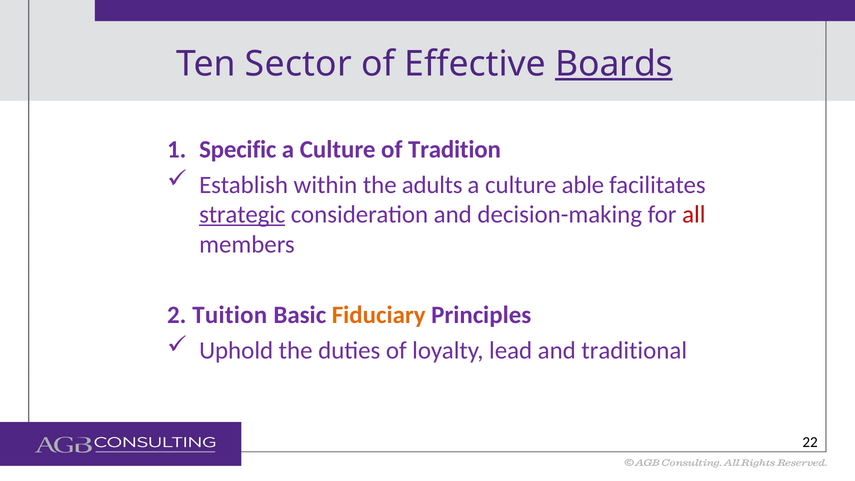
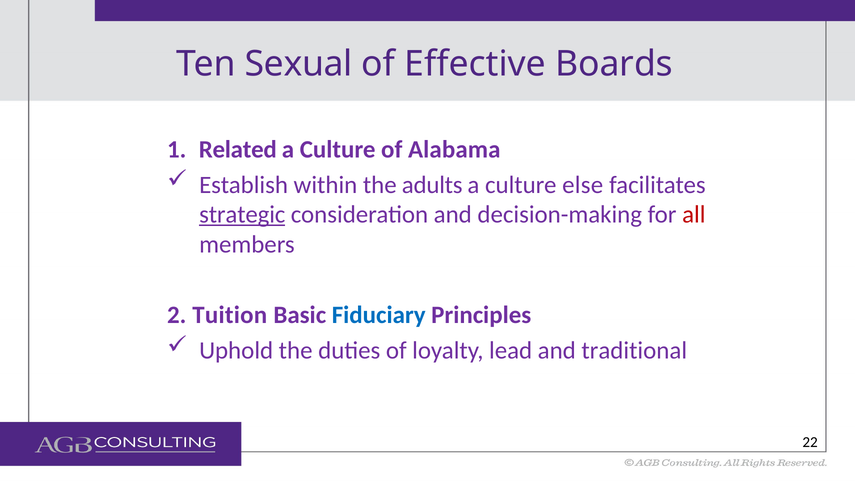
Sector: Sector -> Sexual (299, 64)
Boards underline: present -> none (614, 64)
Specific: Specific -> Related (238, 149)
Tradition: Tradition -> Alabama (454, 149)
able: able -> else (583, 185)
Fiduciary colour: orange -> blue (379, 315)
